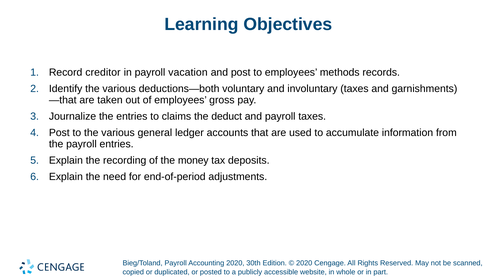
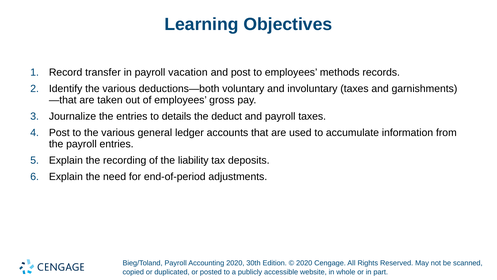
creditor: creditor -> transfer (103, 72)
claims: claims -> details (177, 116)
money: money -> liability (193, 160)
